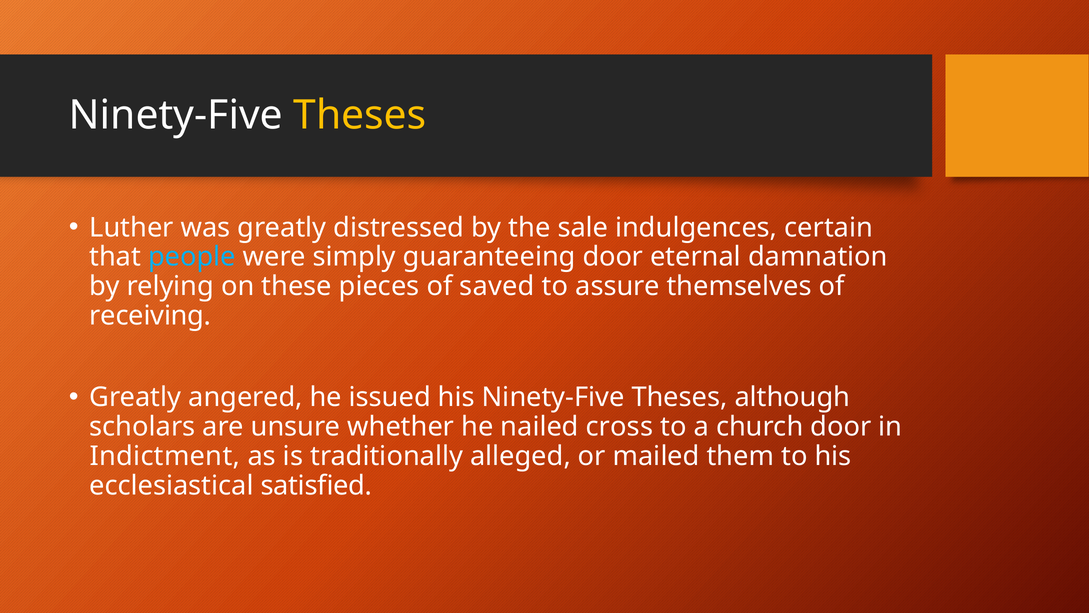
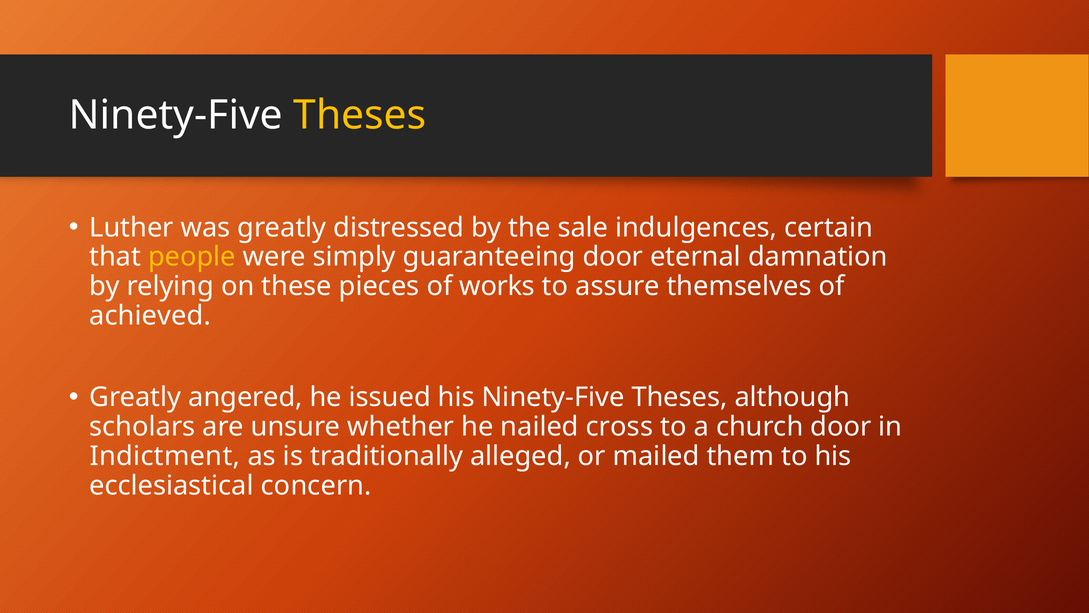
people colour: light blue -> yellow (192, 257)
saved: saved -> works (497, 286)
receiving: receiving -> achieved (150, 316)
satisfied: satisfied -> concern (316, 485)
